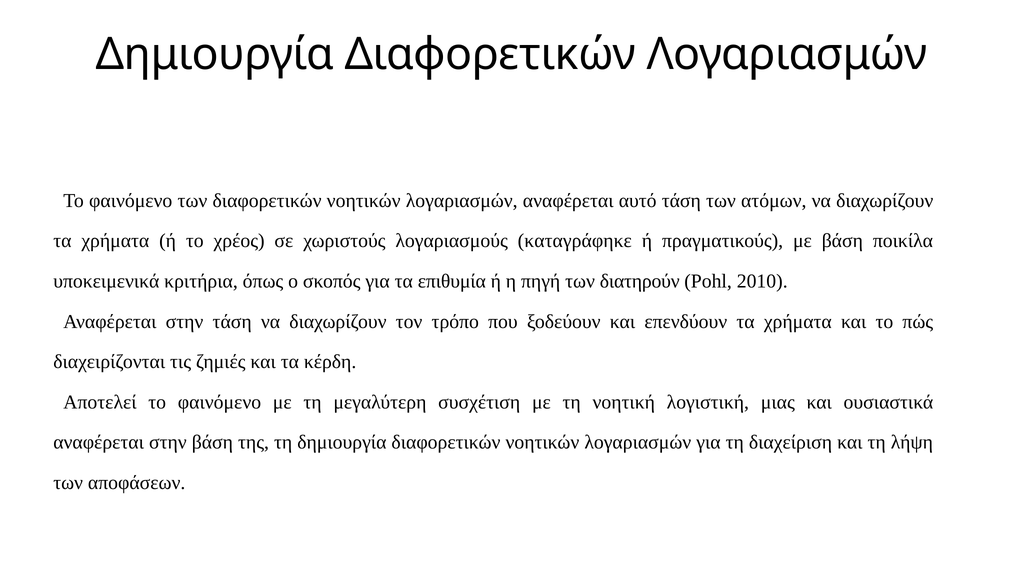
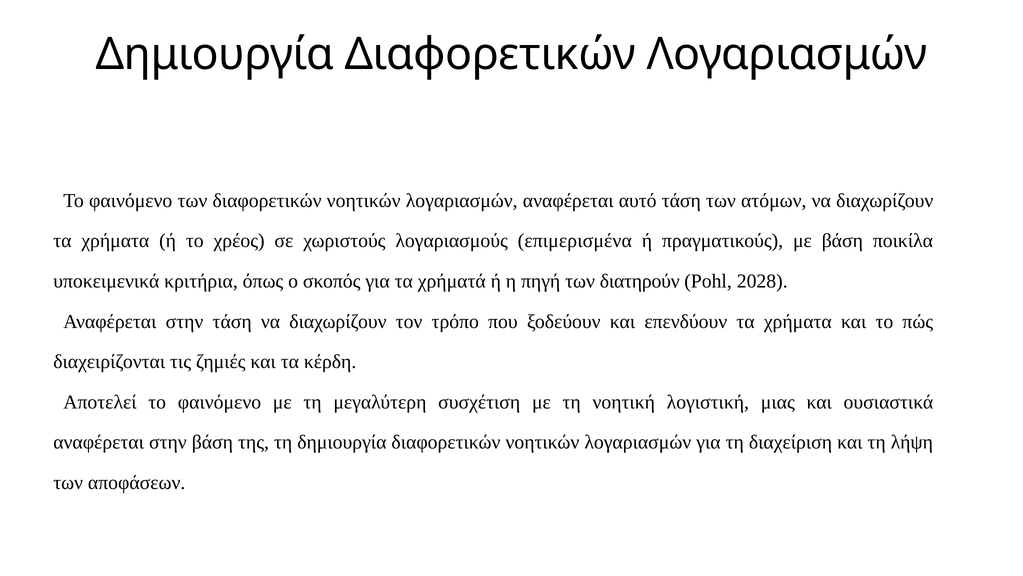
καταγράφηκε: καταγράφηκε -> επιμερισμένα (575, 241)
επιθυμία: επιθυμία -> χρήματά (452, 281)
2010: 2010 -> 2028 (762, 281)
